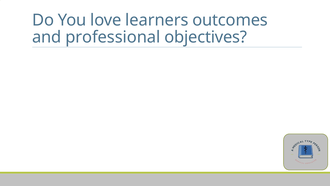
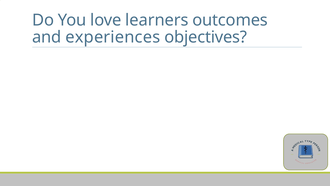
professional: professional -> experiences (113, 37)
